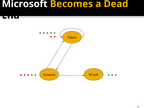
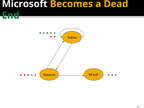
End colour: black -> green (11, 15)
